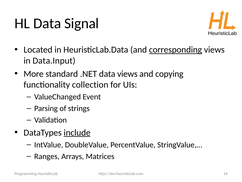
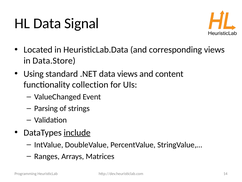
corresponding underline: present -> none (175, 50)
Data.Input: Data.Input -> Data.Store (54, 61)
More: More -> Using (34, 74)
copying: copying -> content (169, 74)
